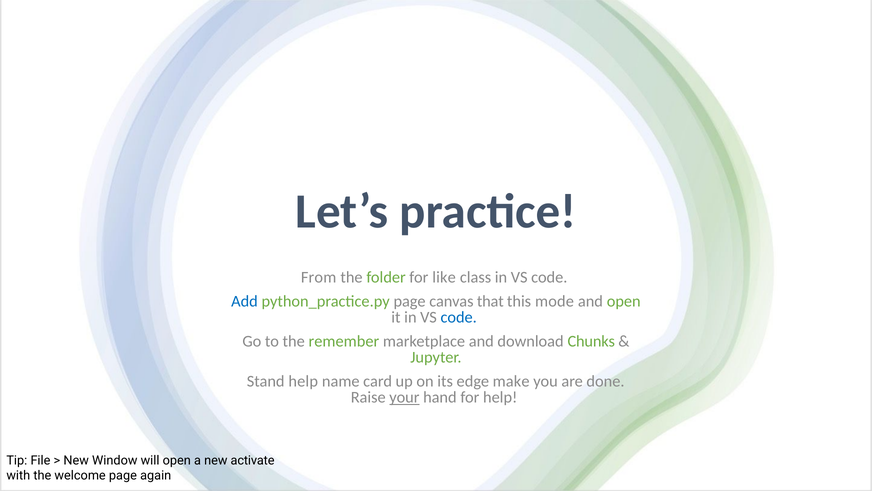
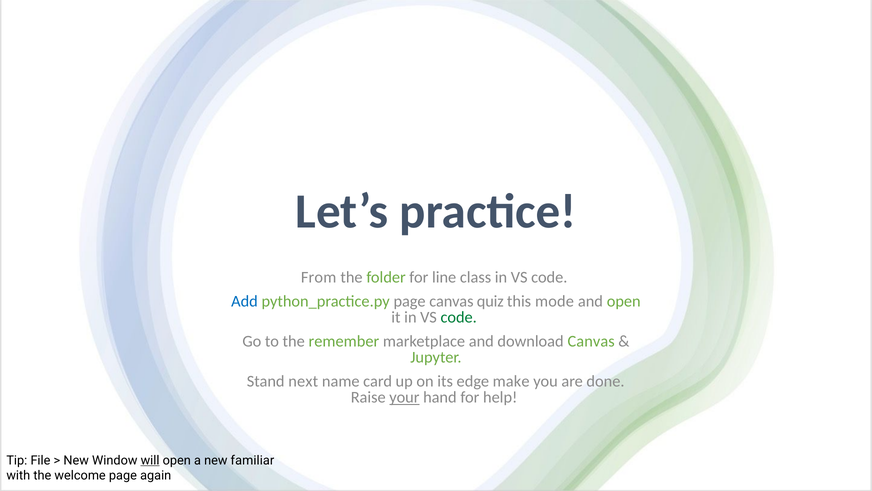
like: like -> line (444, 277)
that: that -> quiz (490, 301)
code colour: blue -> green (459, 317)
download Chunks: Chunks -> Canvas (591, 341)
Stand help: help -> next (303, 381)
will underline: none -> present (150, 460)
activate: activate -> familiar (252, 460)
